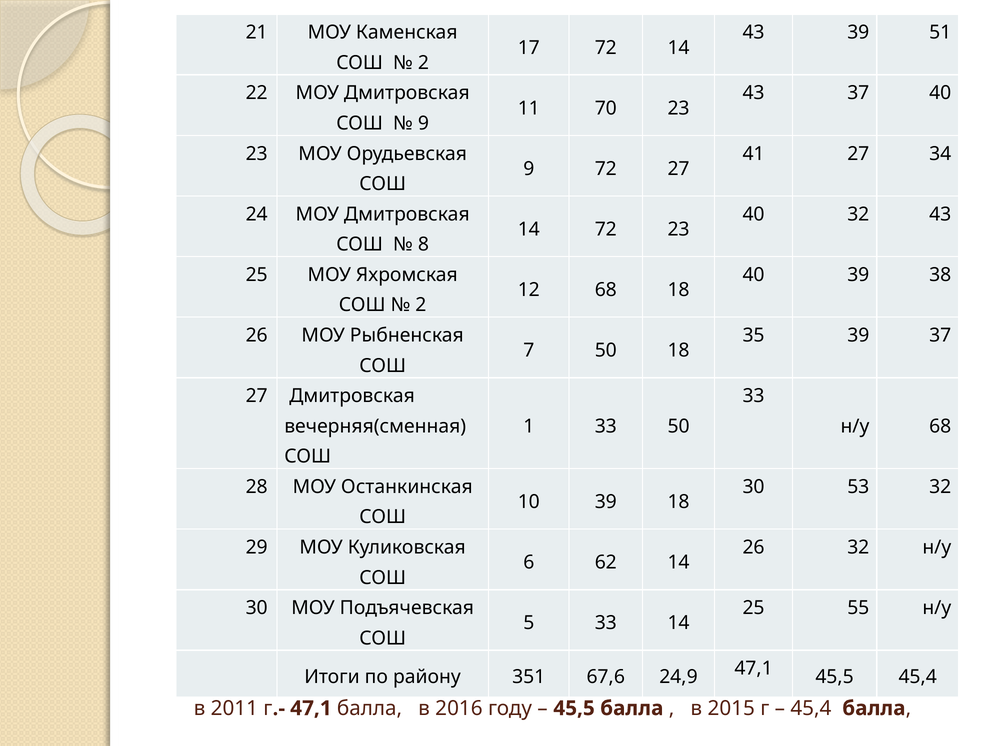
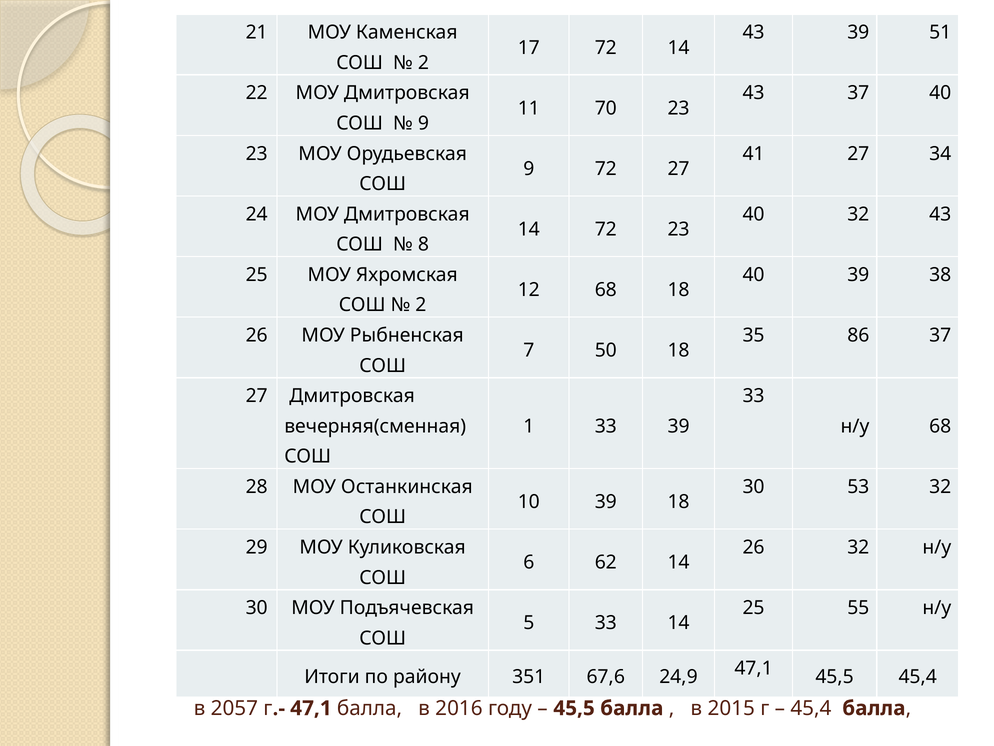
35 39: 39 -> 86 (858, 335)
33 50: 50 -> 39 (679, 426)
2011: 2011 -> 2057 (234, 708)
